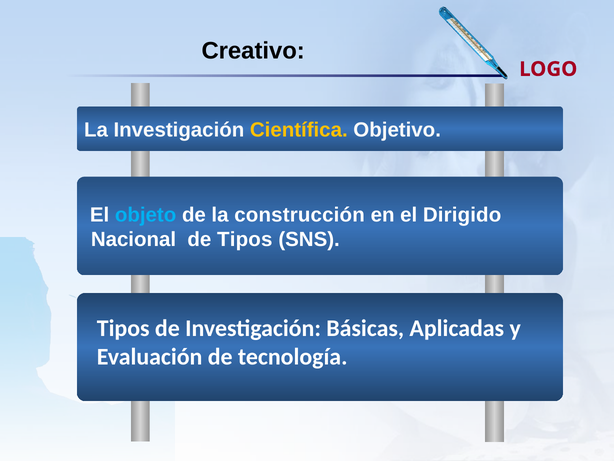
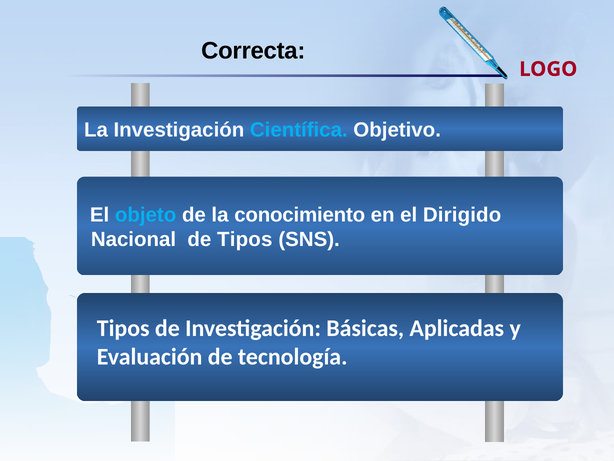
Creativo: Creativo -> Correcta (253, 51)
Científica colour: yellow -> light blue (299, 130)
construcción: construcción -> conocimiento (300, 215)
